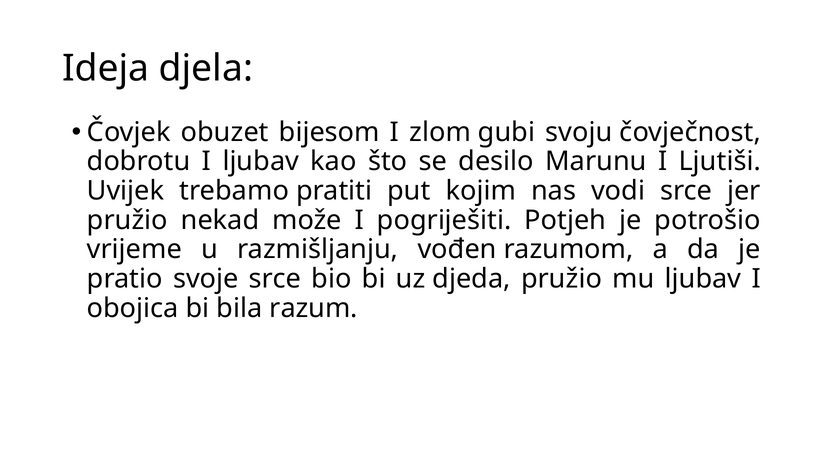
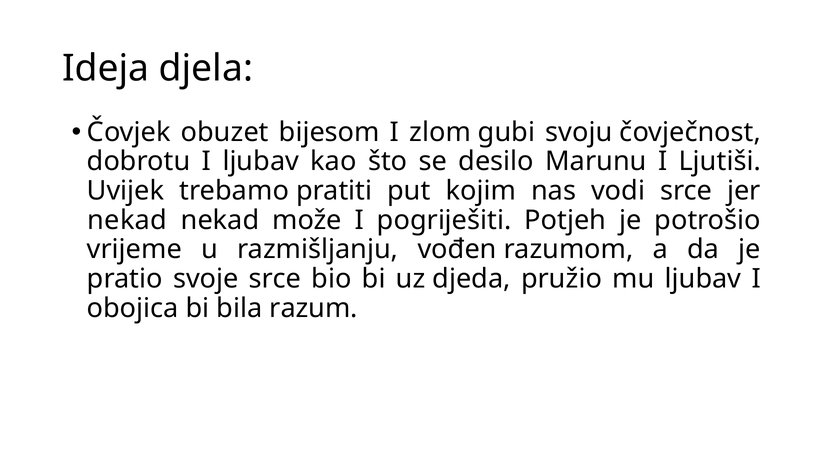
pružio: pružio -> nekad (127, 220)
